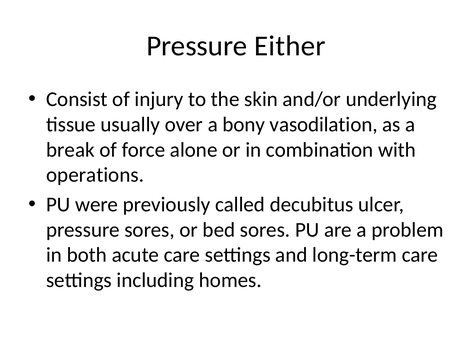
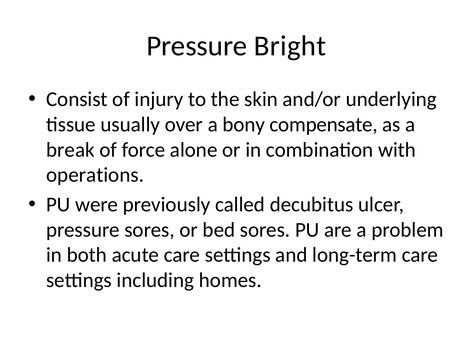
Either: Either -> Bright (290, 46)
vasodilation: vasodilation -> compensate (324, 124)
